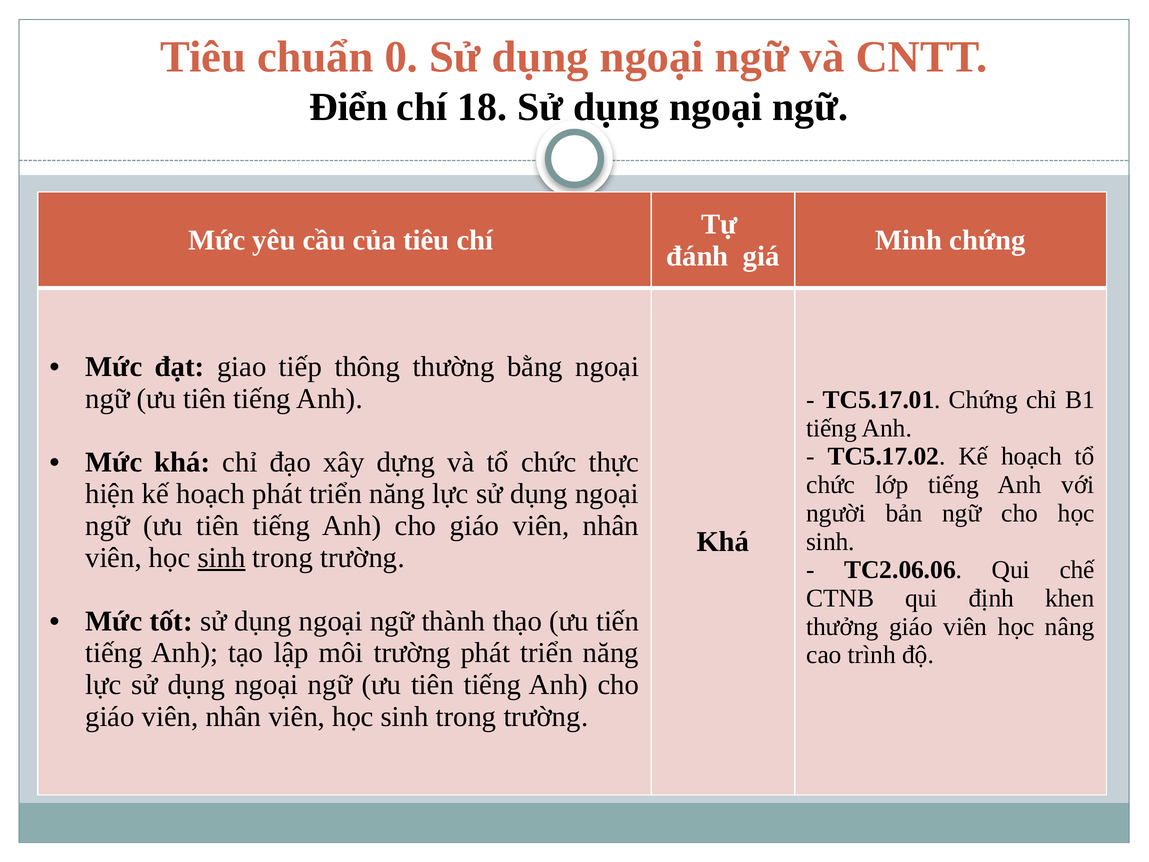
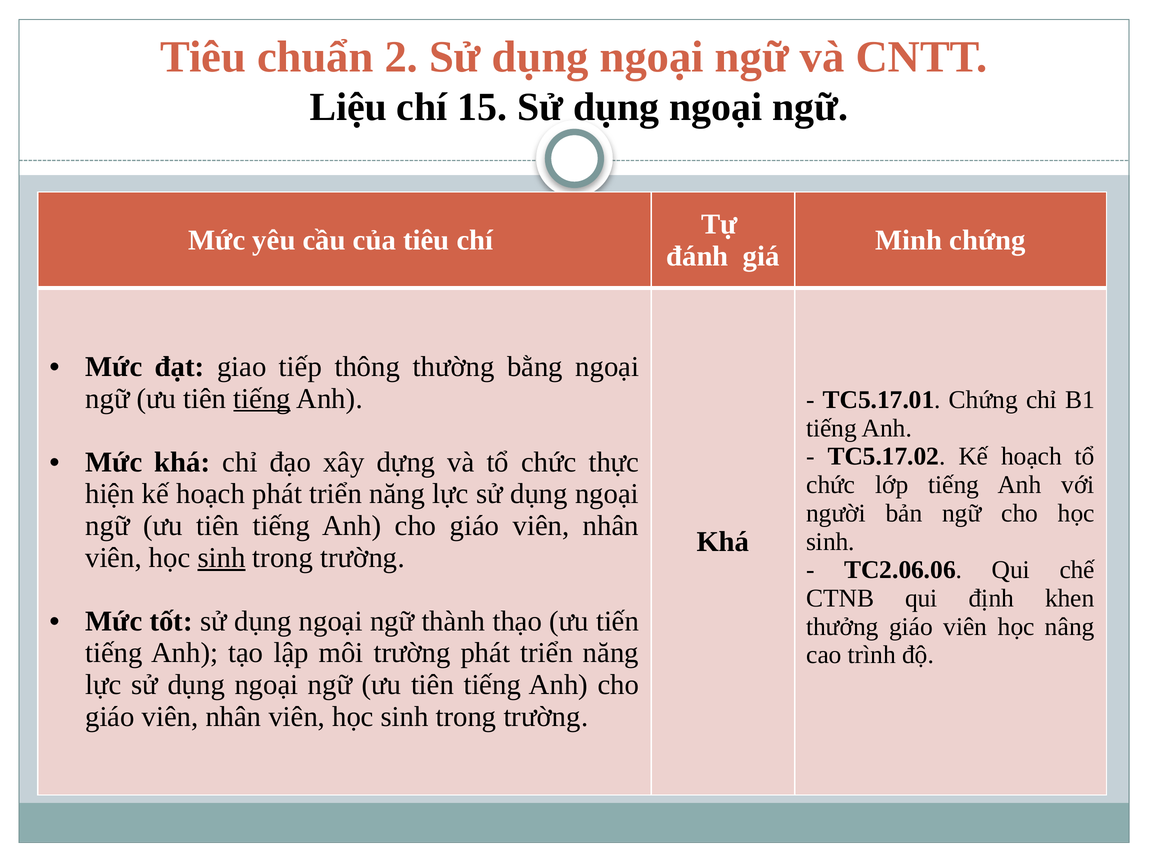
0: 0 -> 2 (401, 57)
Điển: Điển -> Liệu (348, 107)
18: 18 -> 15 (482, 107)
tiếng underline: none -> present (262, 398)
